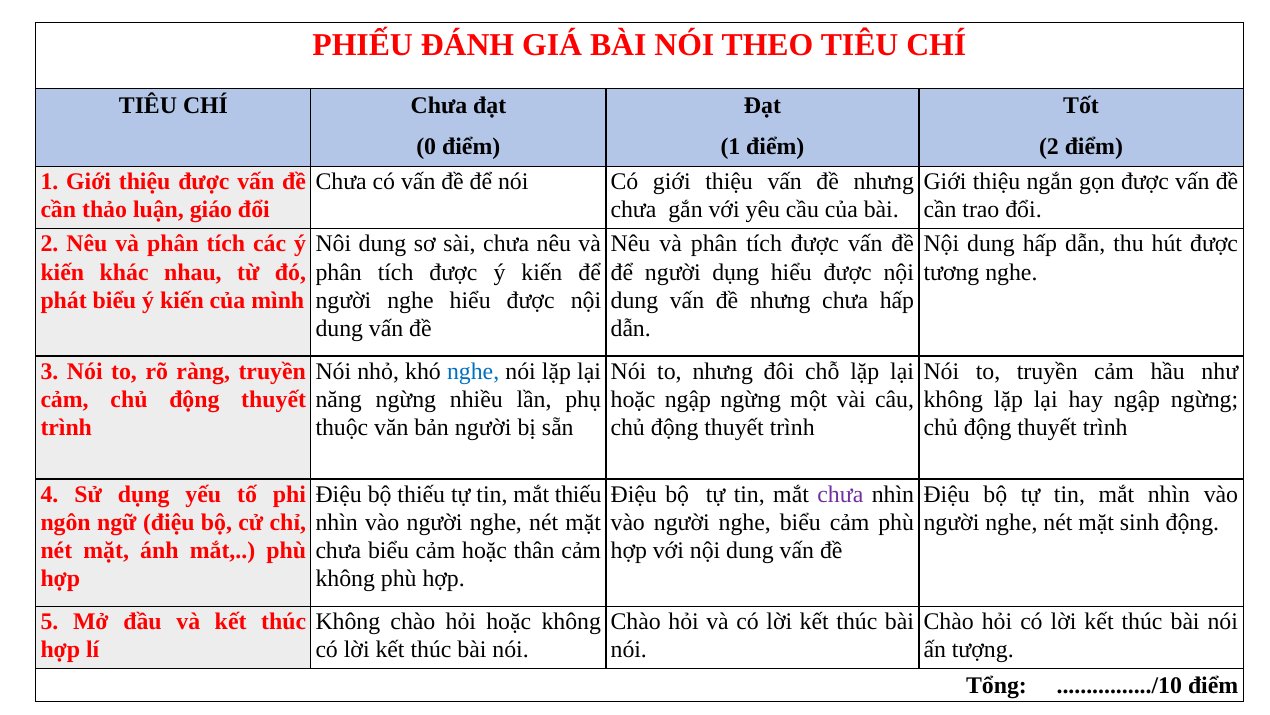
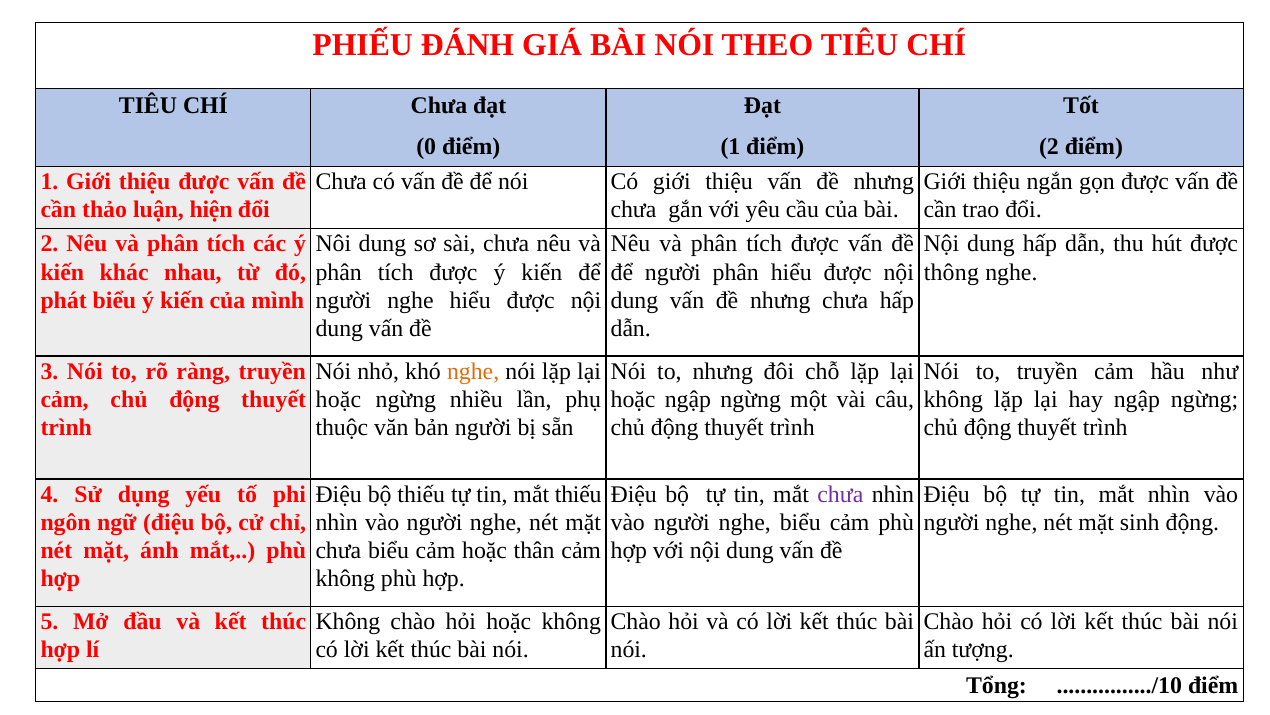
giáo: giáo -> hiện (211, 210)
người dụng: dụng -> phân (736, 272)
tương: tương -> thông (951, 272)
nghe colour: blue -> orange (473, 371)
năng: năng -> hoặc (338, 399)
